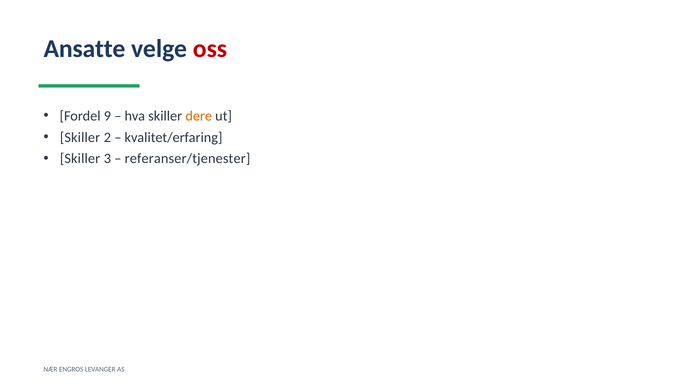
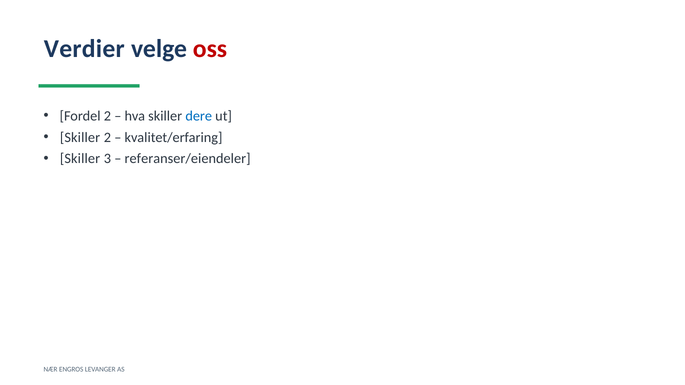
Ansatte: Ansatte -> Verdier (84, 49)
Fordel 9: 9 -> 2 (107, 116)
dere colour: orange -> blue (199, 116)
referanser/tjenester: referanser/tjenester -> referanser/eiendeler (188, 159)
